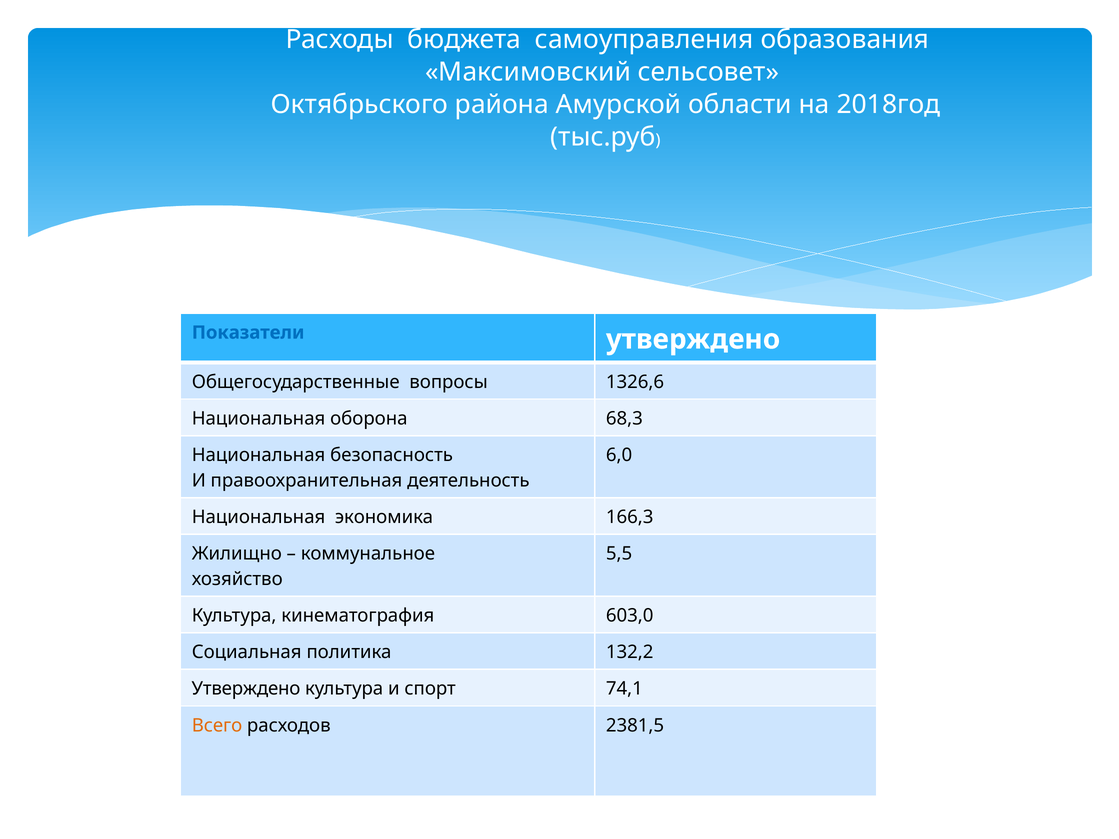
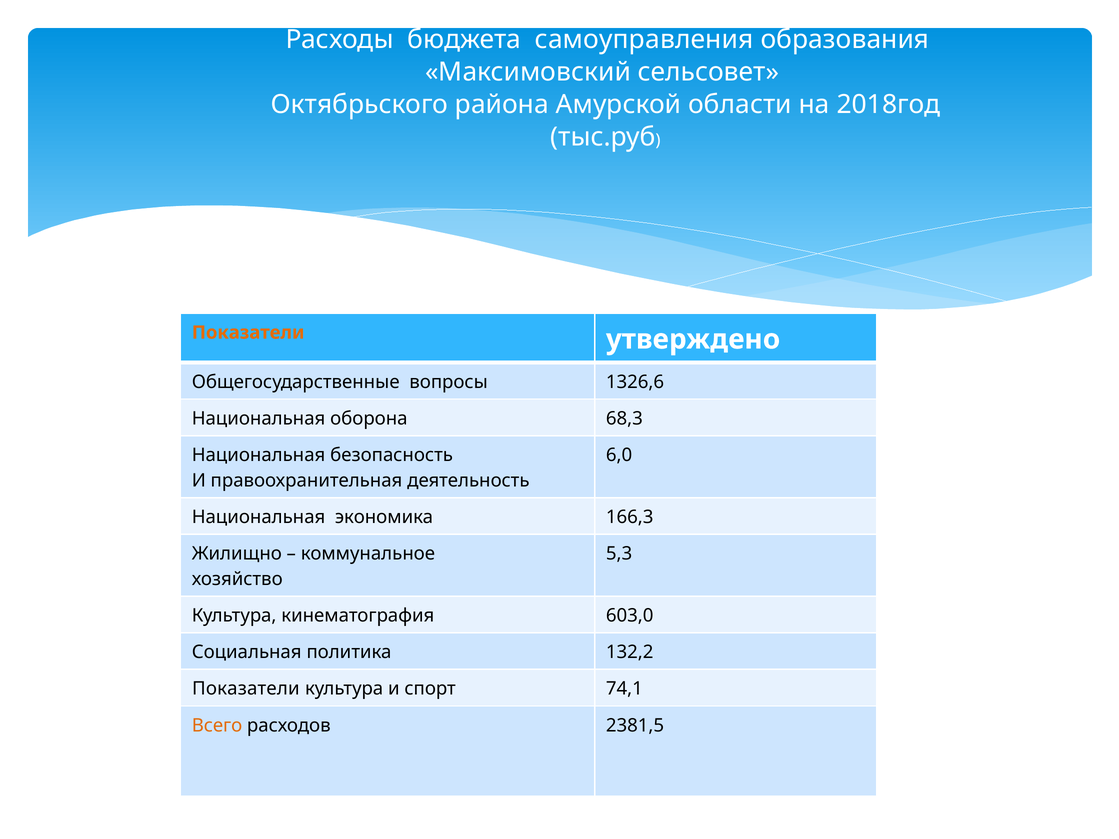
Показатели colour: blue -> orange (248, 333)
5,5: 5,5 -> 5,3 (619, 554)
Утверждено: Утверждено -> Показатели (246, 689)
